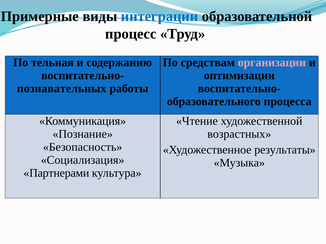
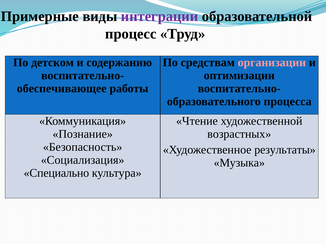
интеграции colour: blue -> purple (160, 16)
тельная: тельная -> детском (53, 63)
познавательных: познавательных -> обеспечивающее (62, 89)
Партнерами: Партнерами -> Специально (56, 173)
